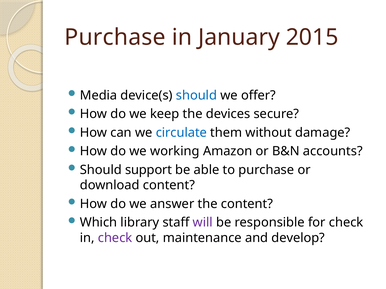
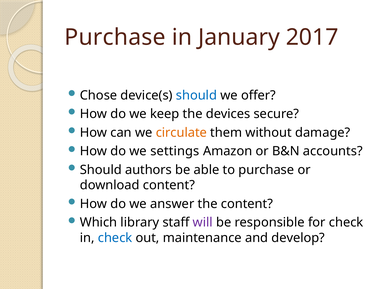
2015: 2015 -> 2017 (312, 37)
Media: Media -> Chose (99, 95)
circulate colour: blue -> orange (181, 133)
working: working -> settings (175, 151)
support: support -> authors (148, 170)
check colour: purple -> blue (115, 238)
